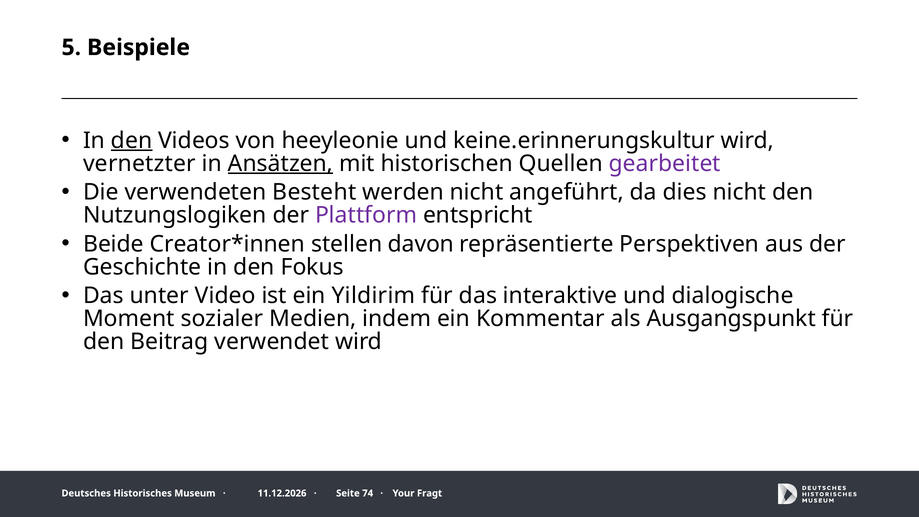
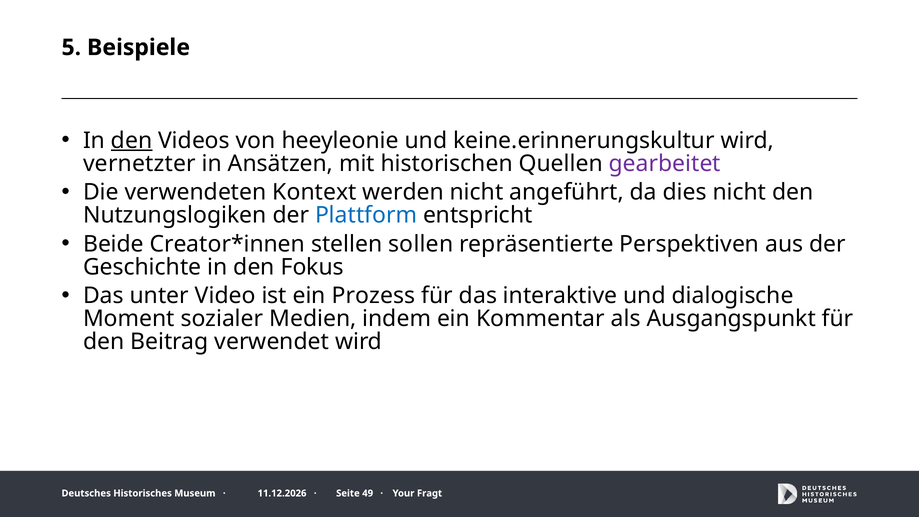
Ansätzen underline: present -> none (281, 164)
Besteht: Besteht -> Kontext (314, 192)
Plattform colour: purple -> blue (366, 215)
davon: davon -> sollen (421, 244)
Yildirim: Yildirim -> Prozess (374, 296)
74: 74 -> 49 (368, 493)
